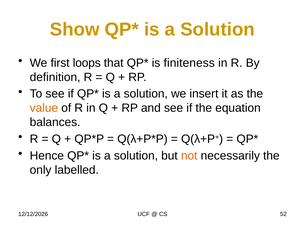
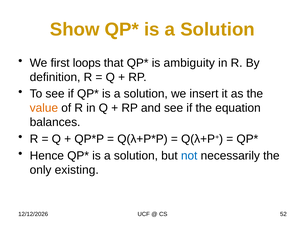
finiteness: finiteness -> ambiguity (189, 63)
not colour: orange -> blue (189, 155)
labelled: labelled -> existing (77, 170)
